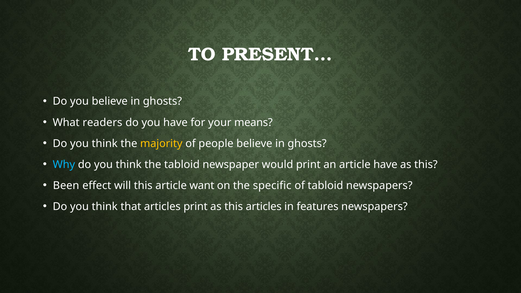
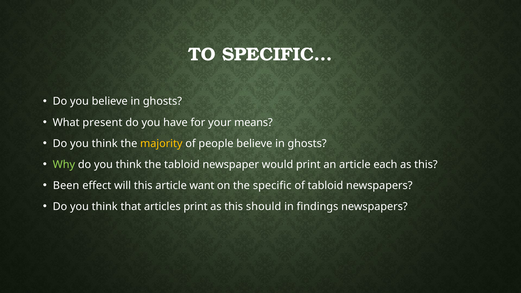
PRESENT…: PRESENT… -> SPECIFIC… (277, 54)
readers: readers -> present (102, 122)
Why colour: light blue -> light green (64, 165)
article have: have -> each (385, 165)
this articles: articles -> should (264, 207)
features: features -> findings (317, 207)
